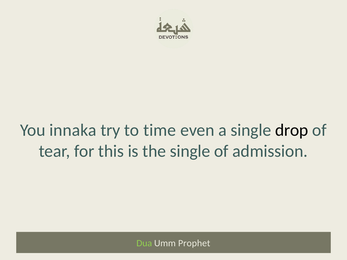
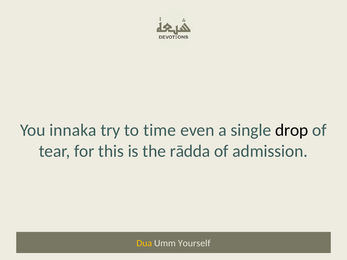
the single: single -> rādda (190, 151)
Dua colour: light green -> yellow (144, 243)
Prophet: Prophet -> Yourself (194, 243)
